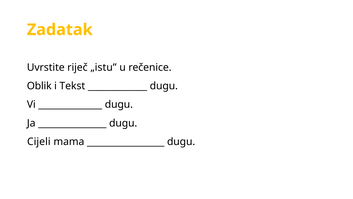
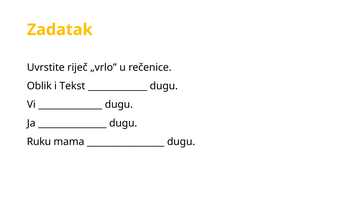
„istu: „istu -> „vrlo (104, 67)
Cijeli: Cijeli -> Ruku (39, 141)
